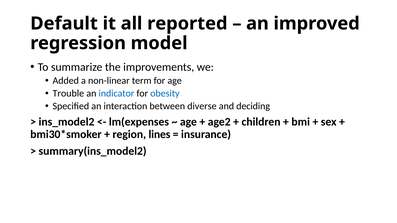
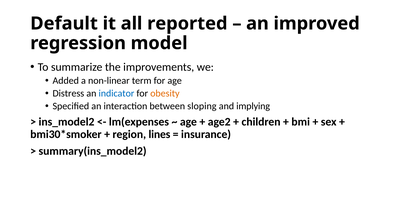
Trouble: Trouble -> Distress (68, 94)
obesity colour: blue -> orange (165, 94)
diverse: diverse -> sloping (202, 106)
deciding: deciding -> implying (253, 106)
